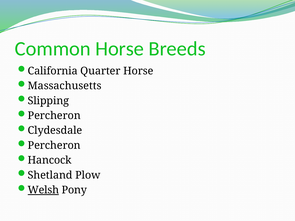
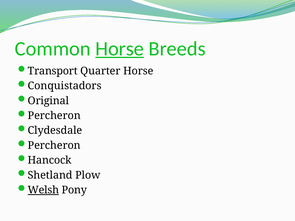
Horse underline: none -> present (120, 49)
California: California -> Transport (53, 71)
Massachusetts: Massachusetts -> Conquistadors (65, 86)
Slipping: Slipping -> Original (48, 101)
